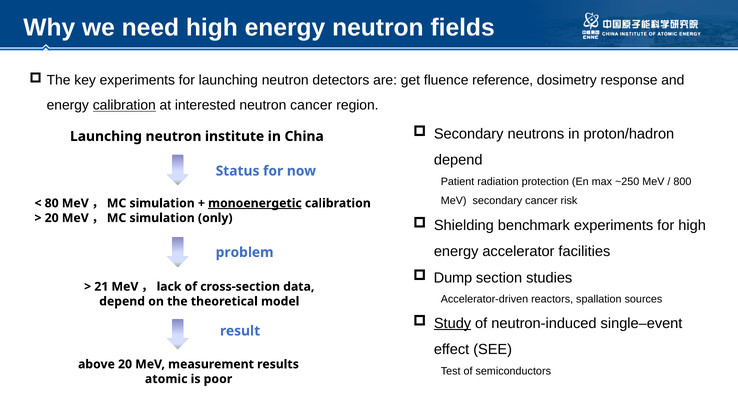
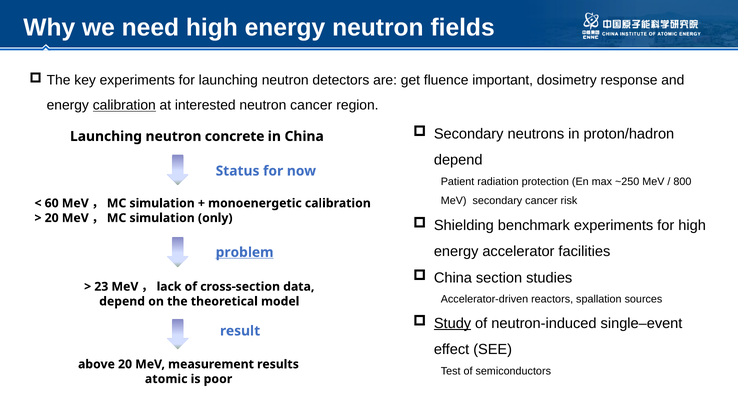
reference: reference -> important (503, 80)
institute: institute -> concrete (235, 136)
80: 80 -> 60 (52, 203)
monoenergetic underline: present -> none (255, 203)
problem underline: none -> present (245, 252)
Dump: Dump -> China (453, 278)
21: 21 -> 23 (101, 287)
